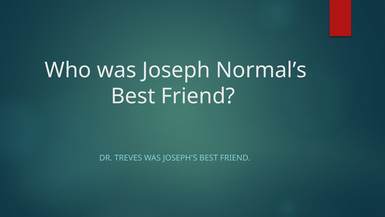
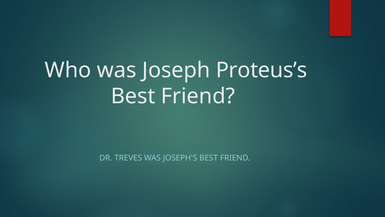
Normal’s: Normal’s -> Proteus’s (261, 70)
